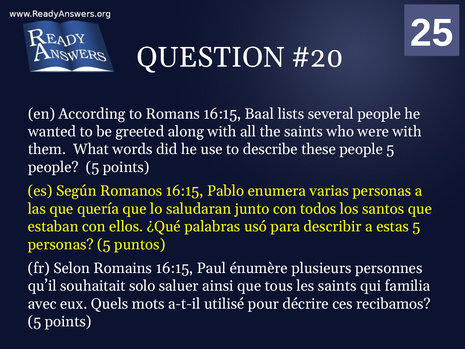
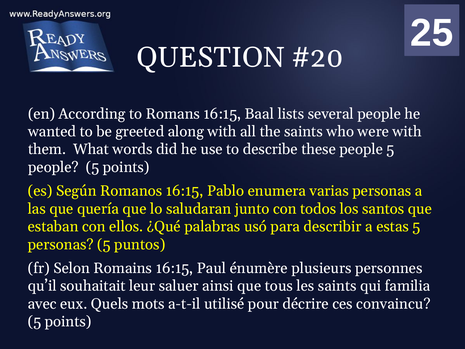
solo: solo -> leur (142, 286)
recibamos: recibamos -> convaincu (393, 304)
